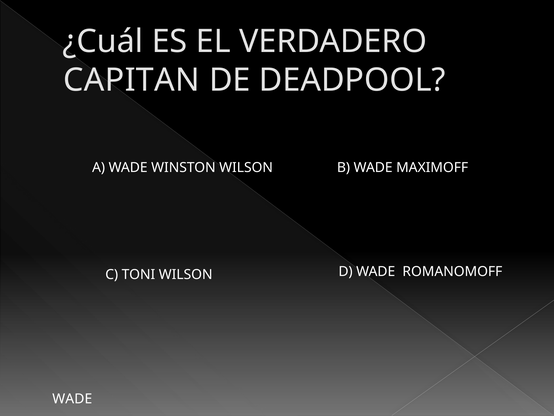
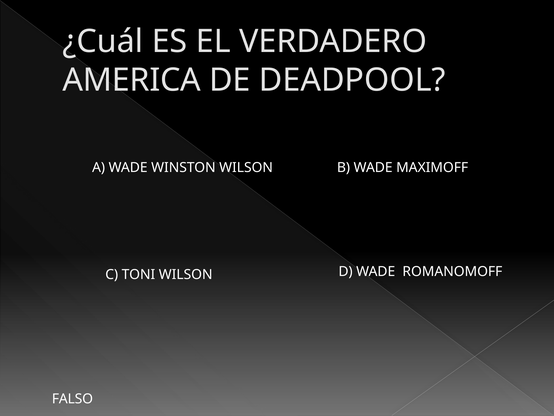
CAPITAN: CAPITAN -> AMERICA (132, 80)
WADE: WADE -> FALSO (72, 399)
